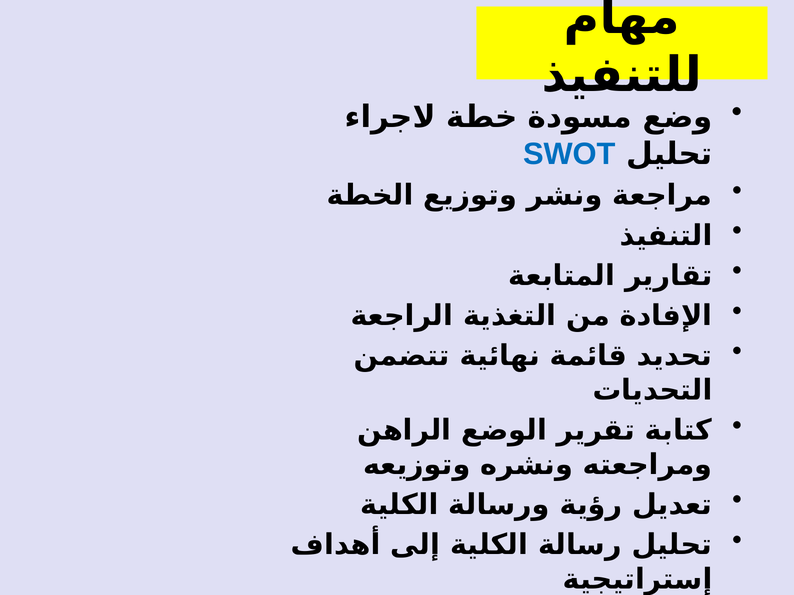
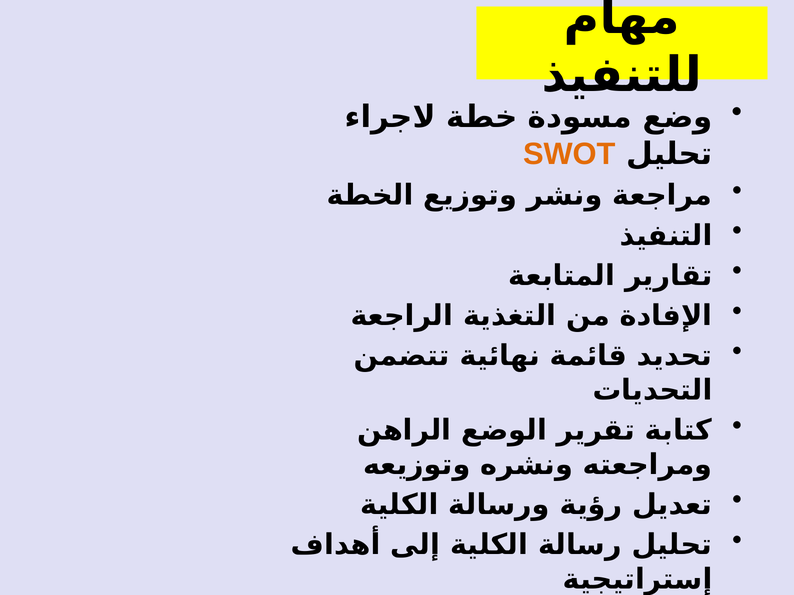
SWOT colour: blue -> orange (569, 154)
